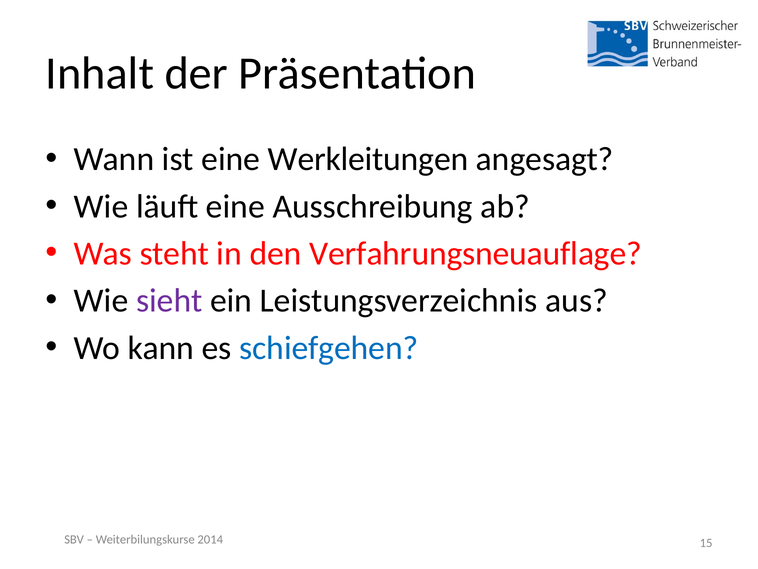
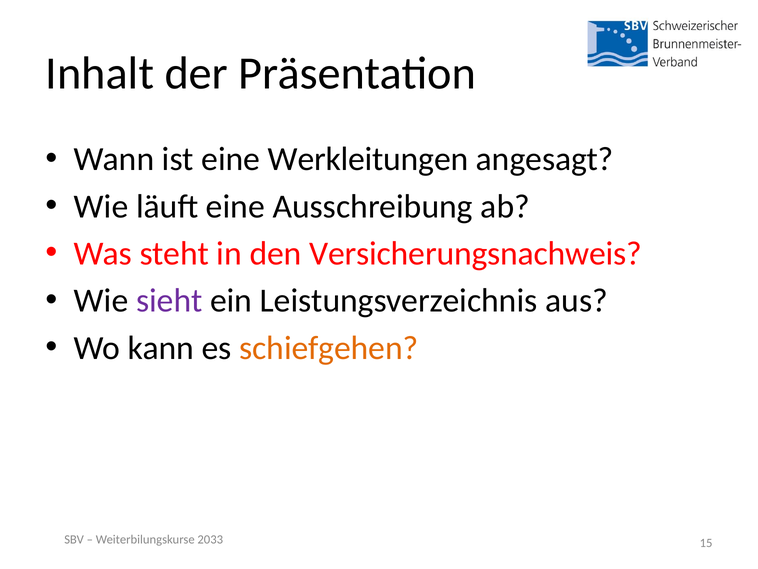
Verfahrungsneuauflage: Verfahrungsneuauflage -> Versicherungsnachweis (476, 253)
schiefgehen colour: blue -> orange (329, 348)
2014: 2014 -> 2033 (210, 539)
